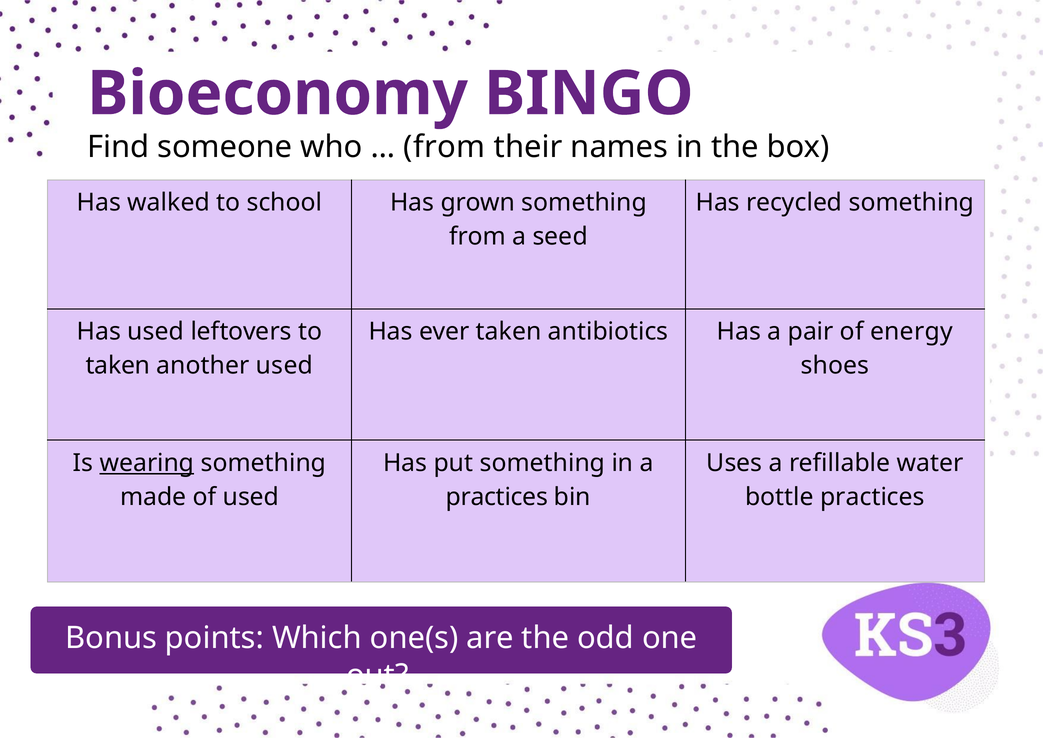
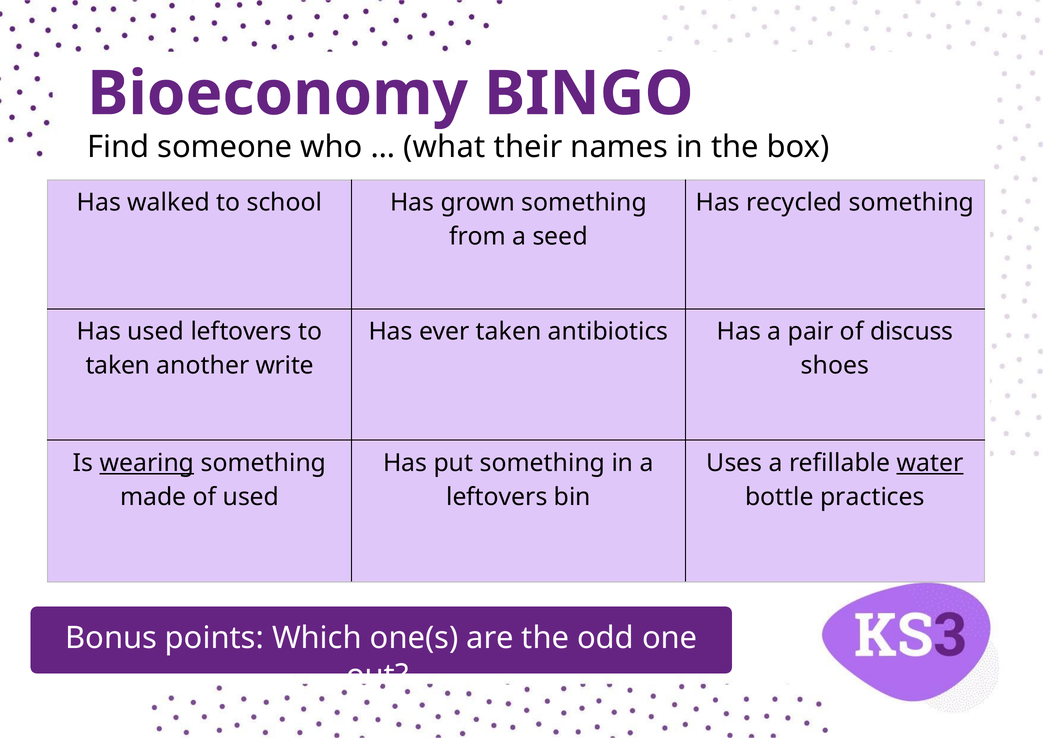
from: from -> what (444, 147)
energy: energy -> discuss (912, 331)
another used: used -> write (285, 365)
water underline: none -> present (930, 463)
practices: practices -> leftovers (497, 496)
